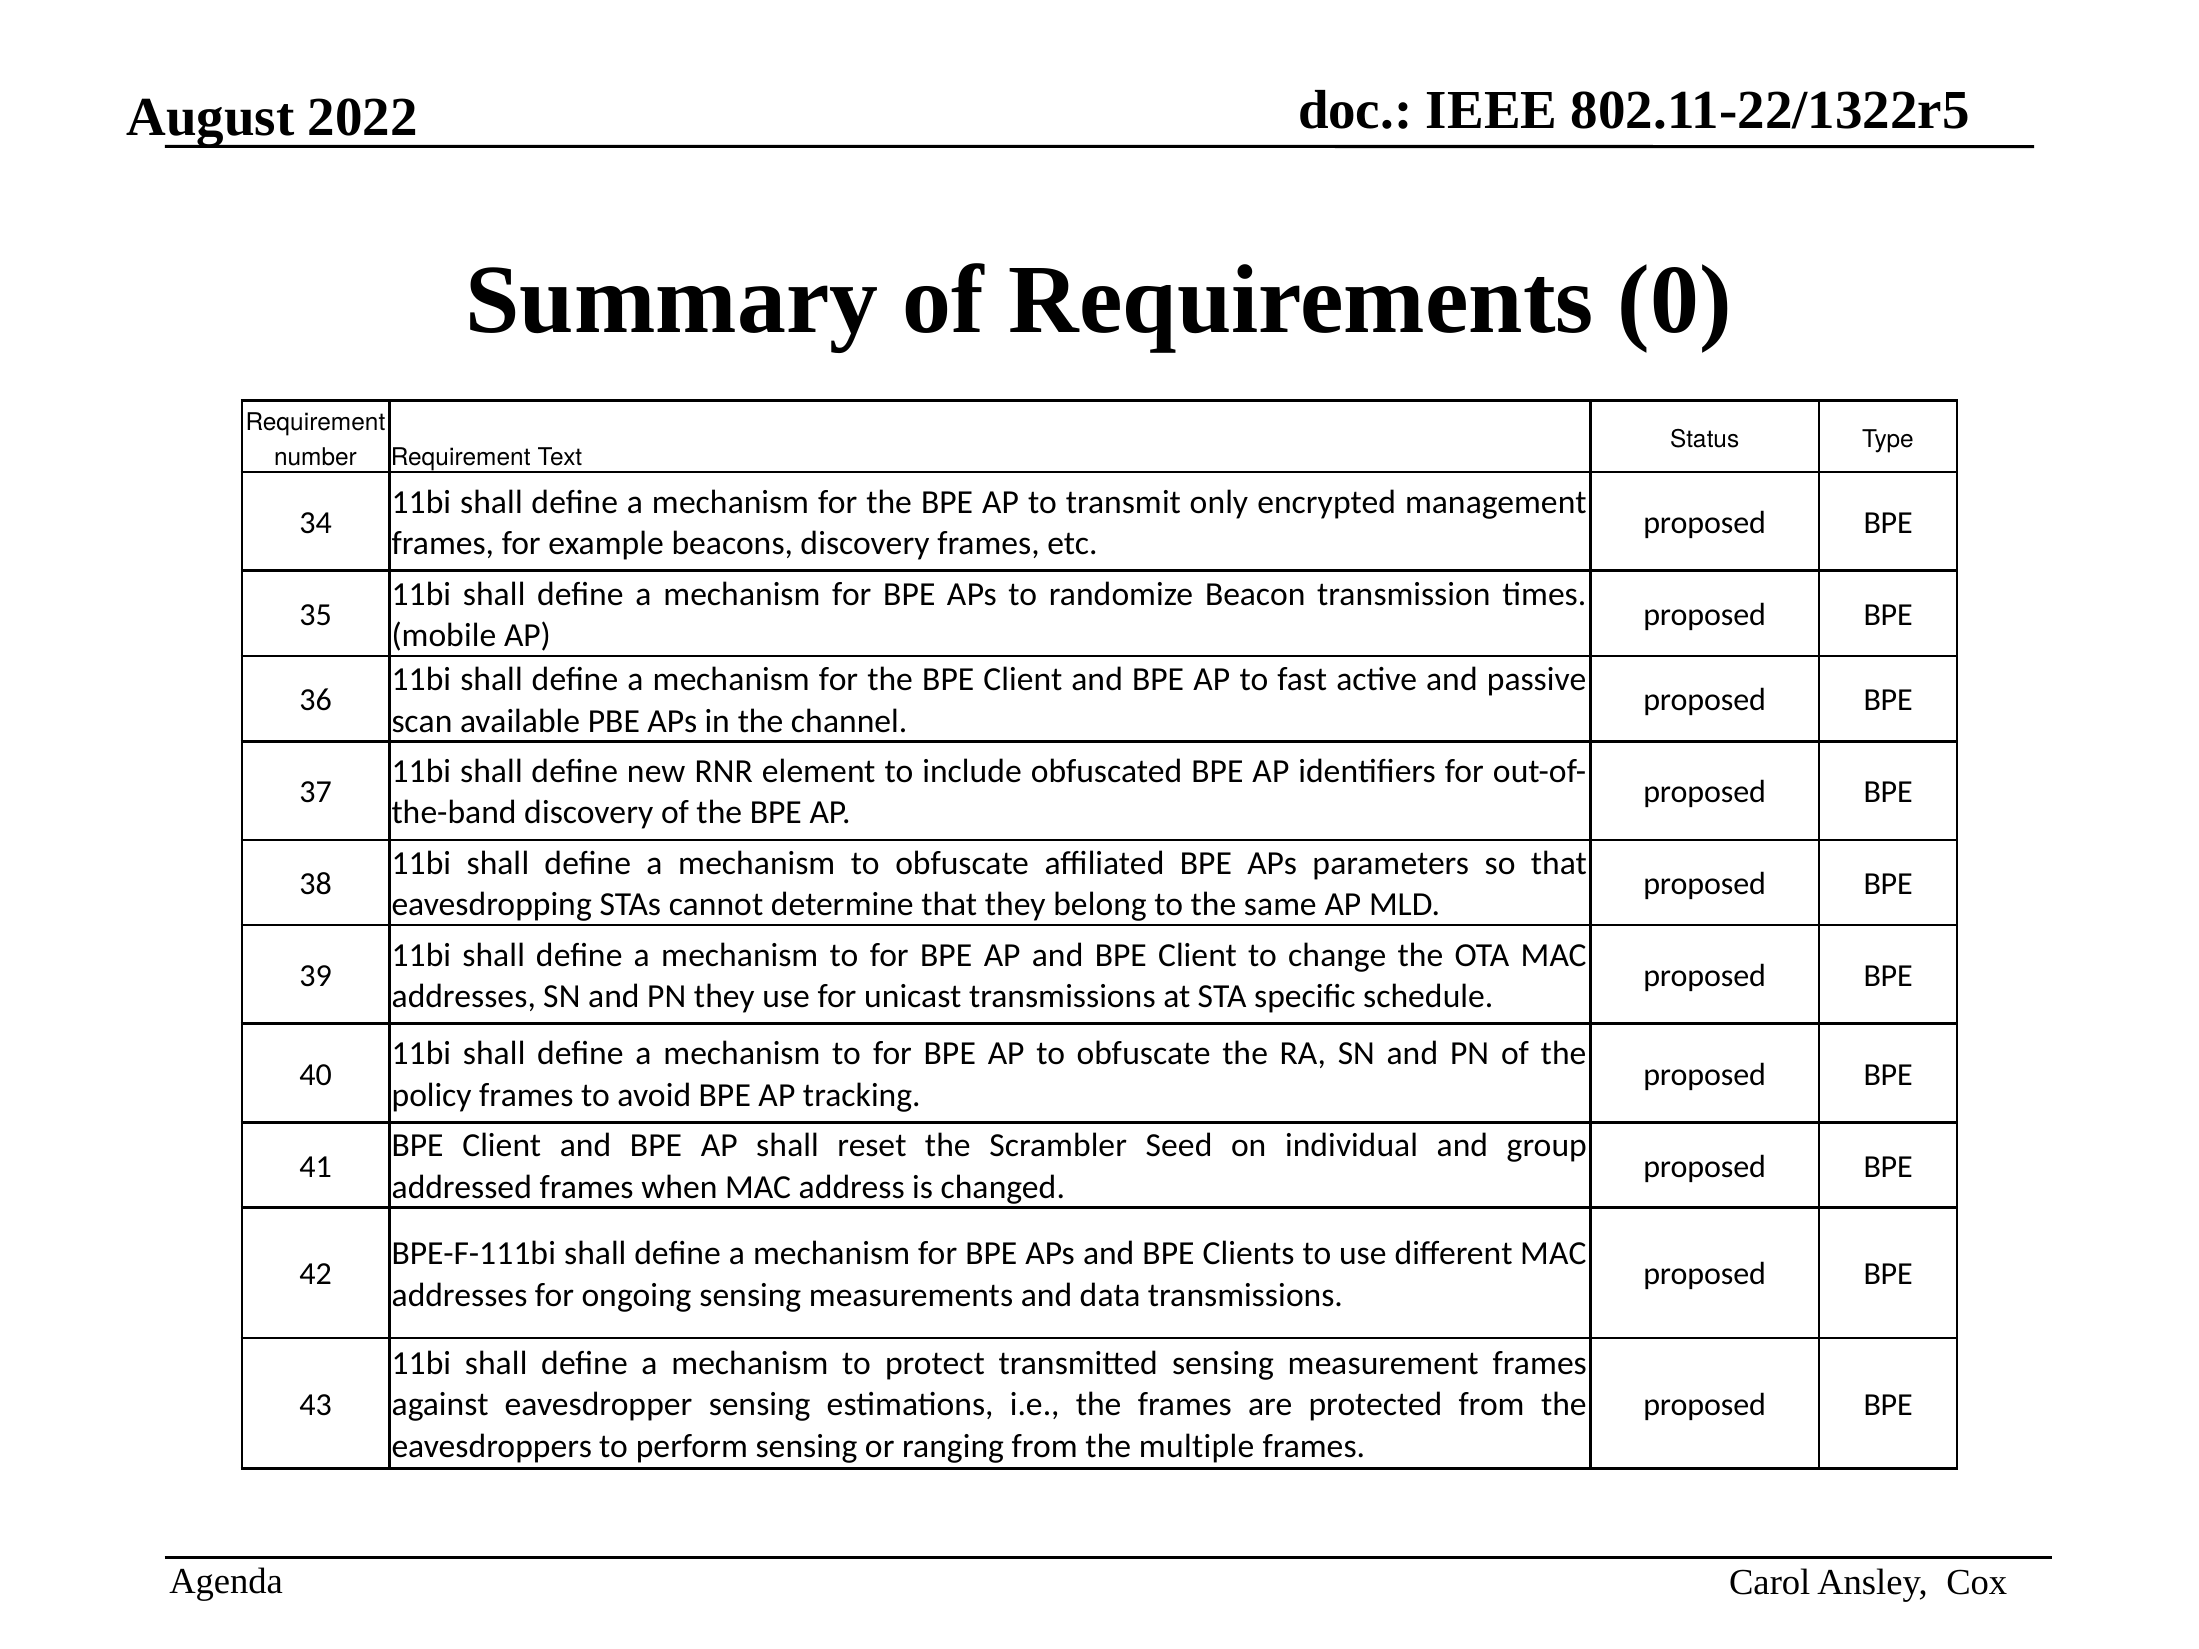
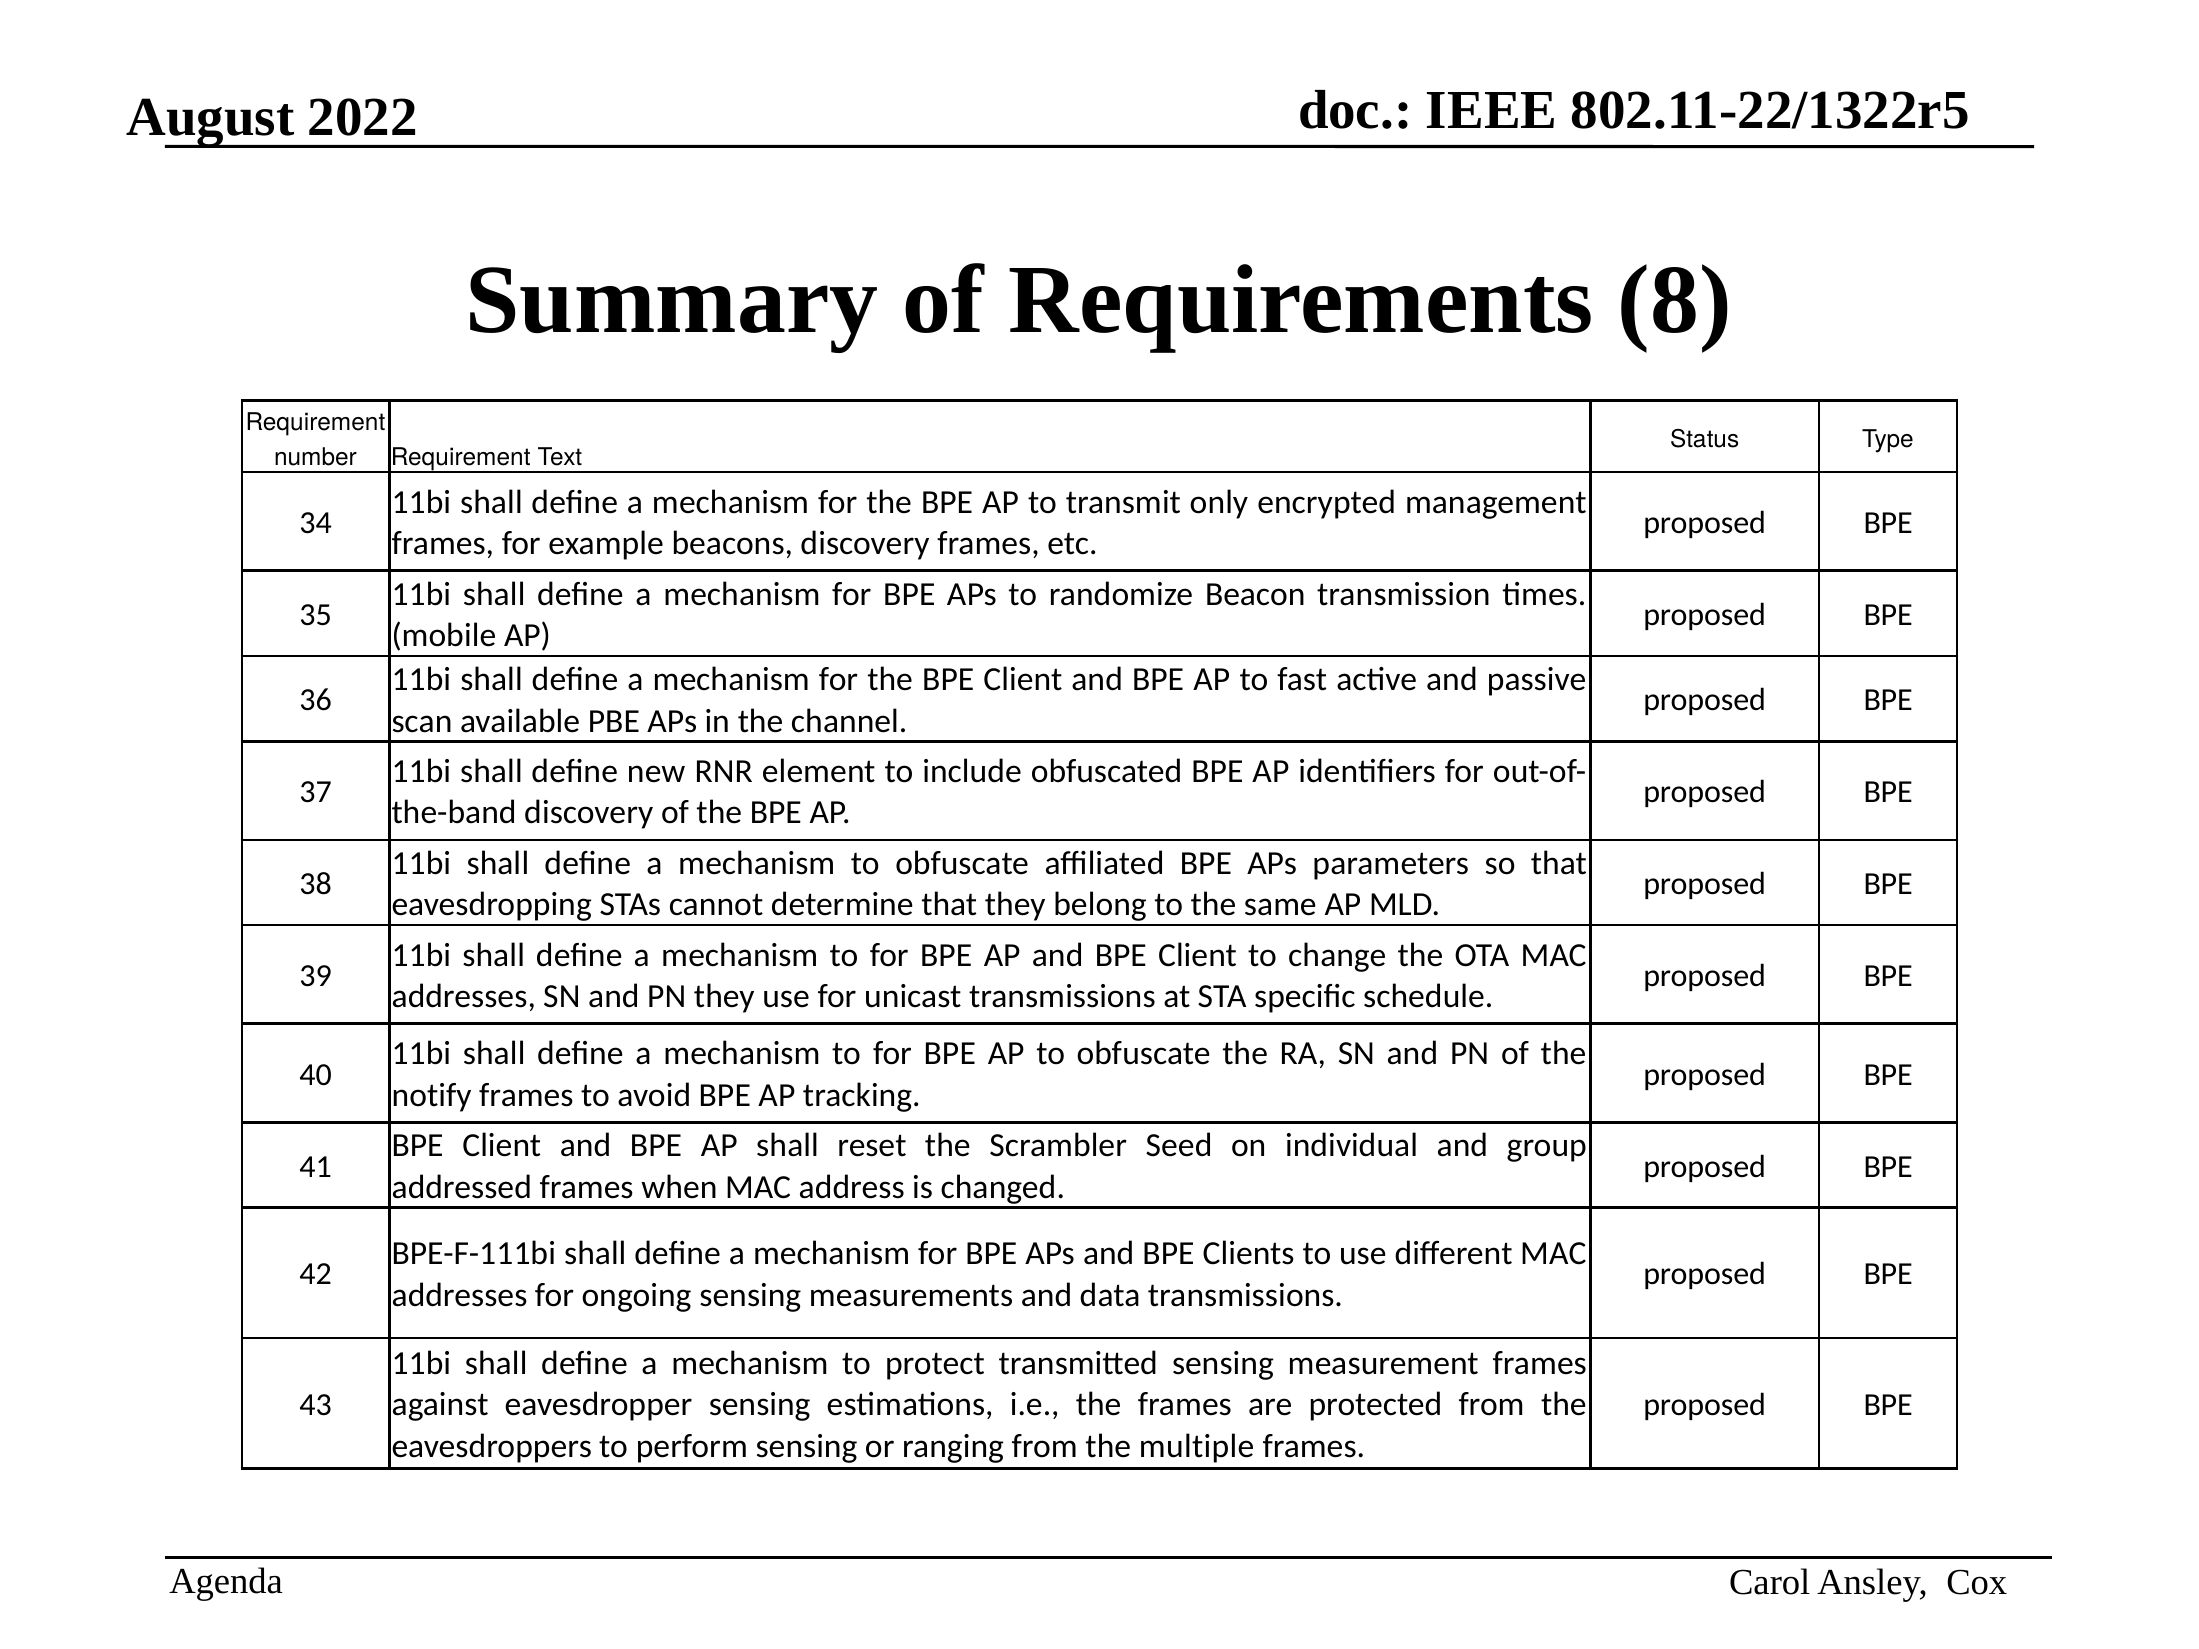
0: 0 -> 8 (1675, 300)
policy: policy -> notify (432, 1096)
